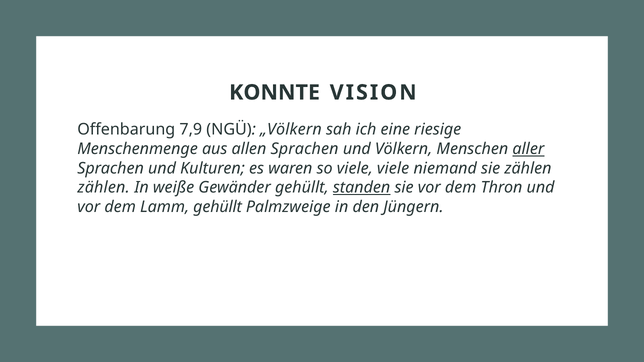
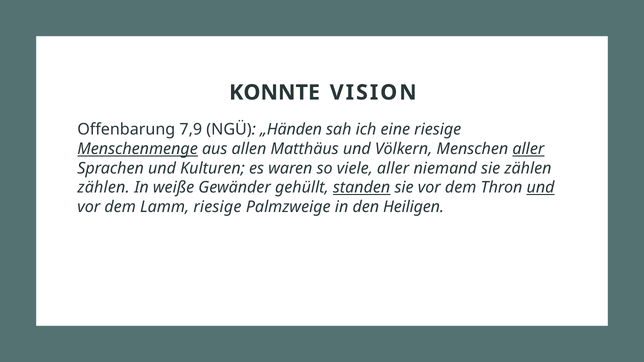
„Völkern: „Völkern -> „Händen (291, 130)
Menschenmenge underline: none -> present (138, 149)
allen Sprachen: Sprachen -> Matthäus (305, 149)
viele viele: viele -> aller (393, 168)
und underline: none -> present (541, 188)
Lamm gehüllt: gehüllt -> riesige (217, 207)
Jüngern: Jüngern -> Heiligen (414, 207)
